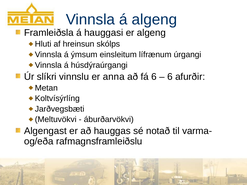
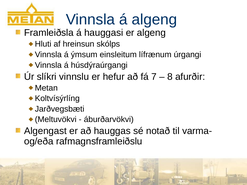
anna: anna -> hefur (114, 77)
fá 6: 6 -> 7 (154, 77)
6: 6 -> 8 (170, 77)
